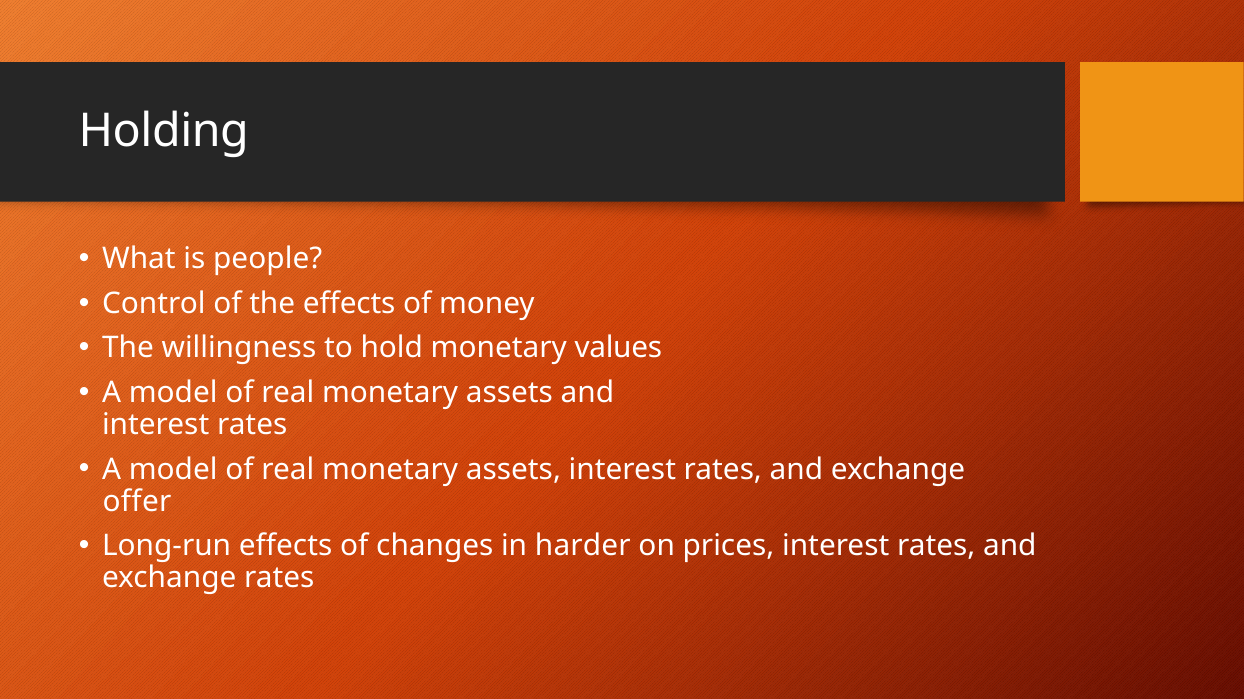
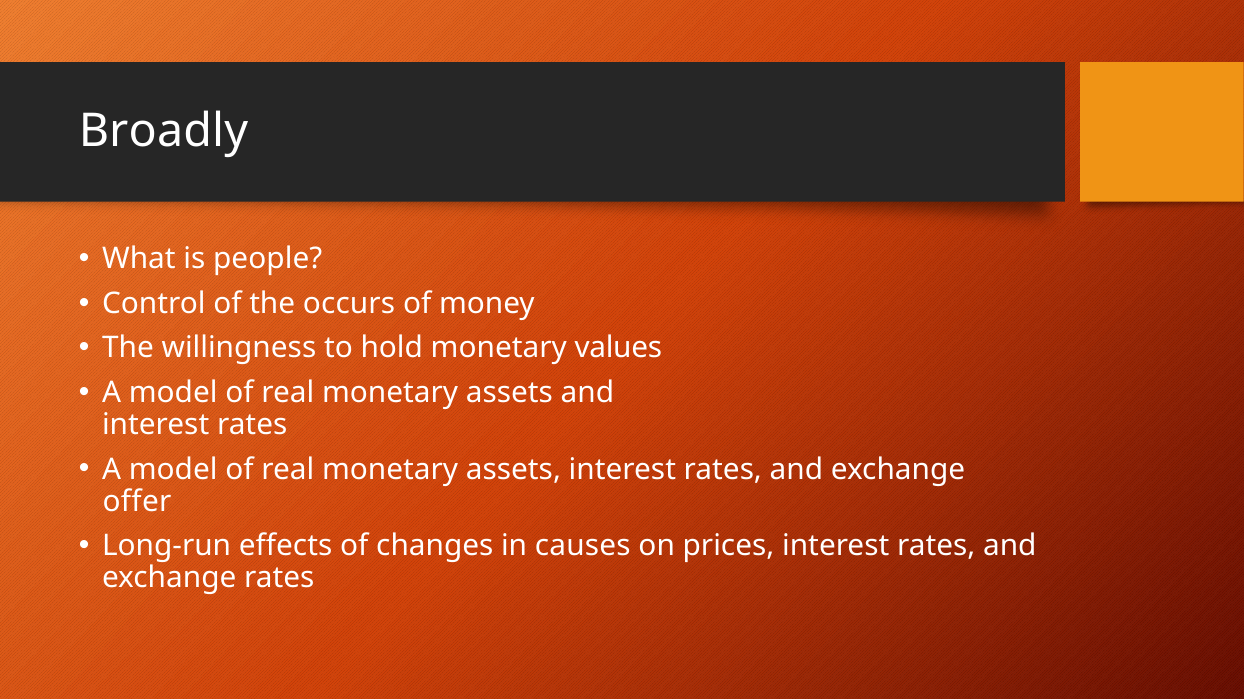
Holding: Holding -> Broadly (163, 132)
the effects: effects -> occurs (349, 304)
harder: harder -> causes (583, 547)
